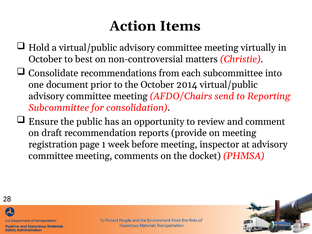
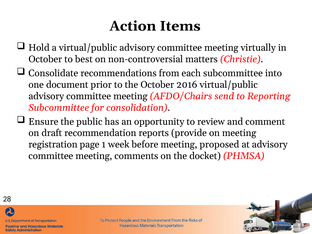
2014: 2014 -> 2016 (187, 85)
inspector: inspector -> proposed (219, 145)
